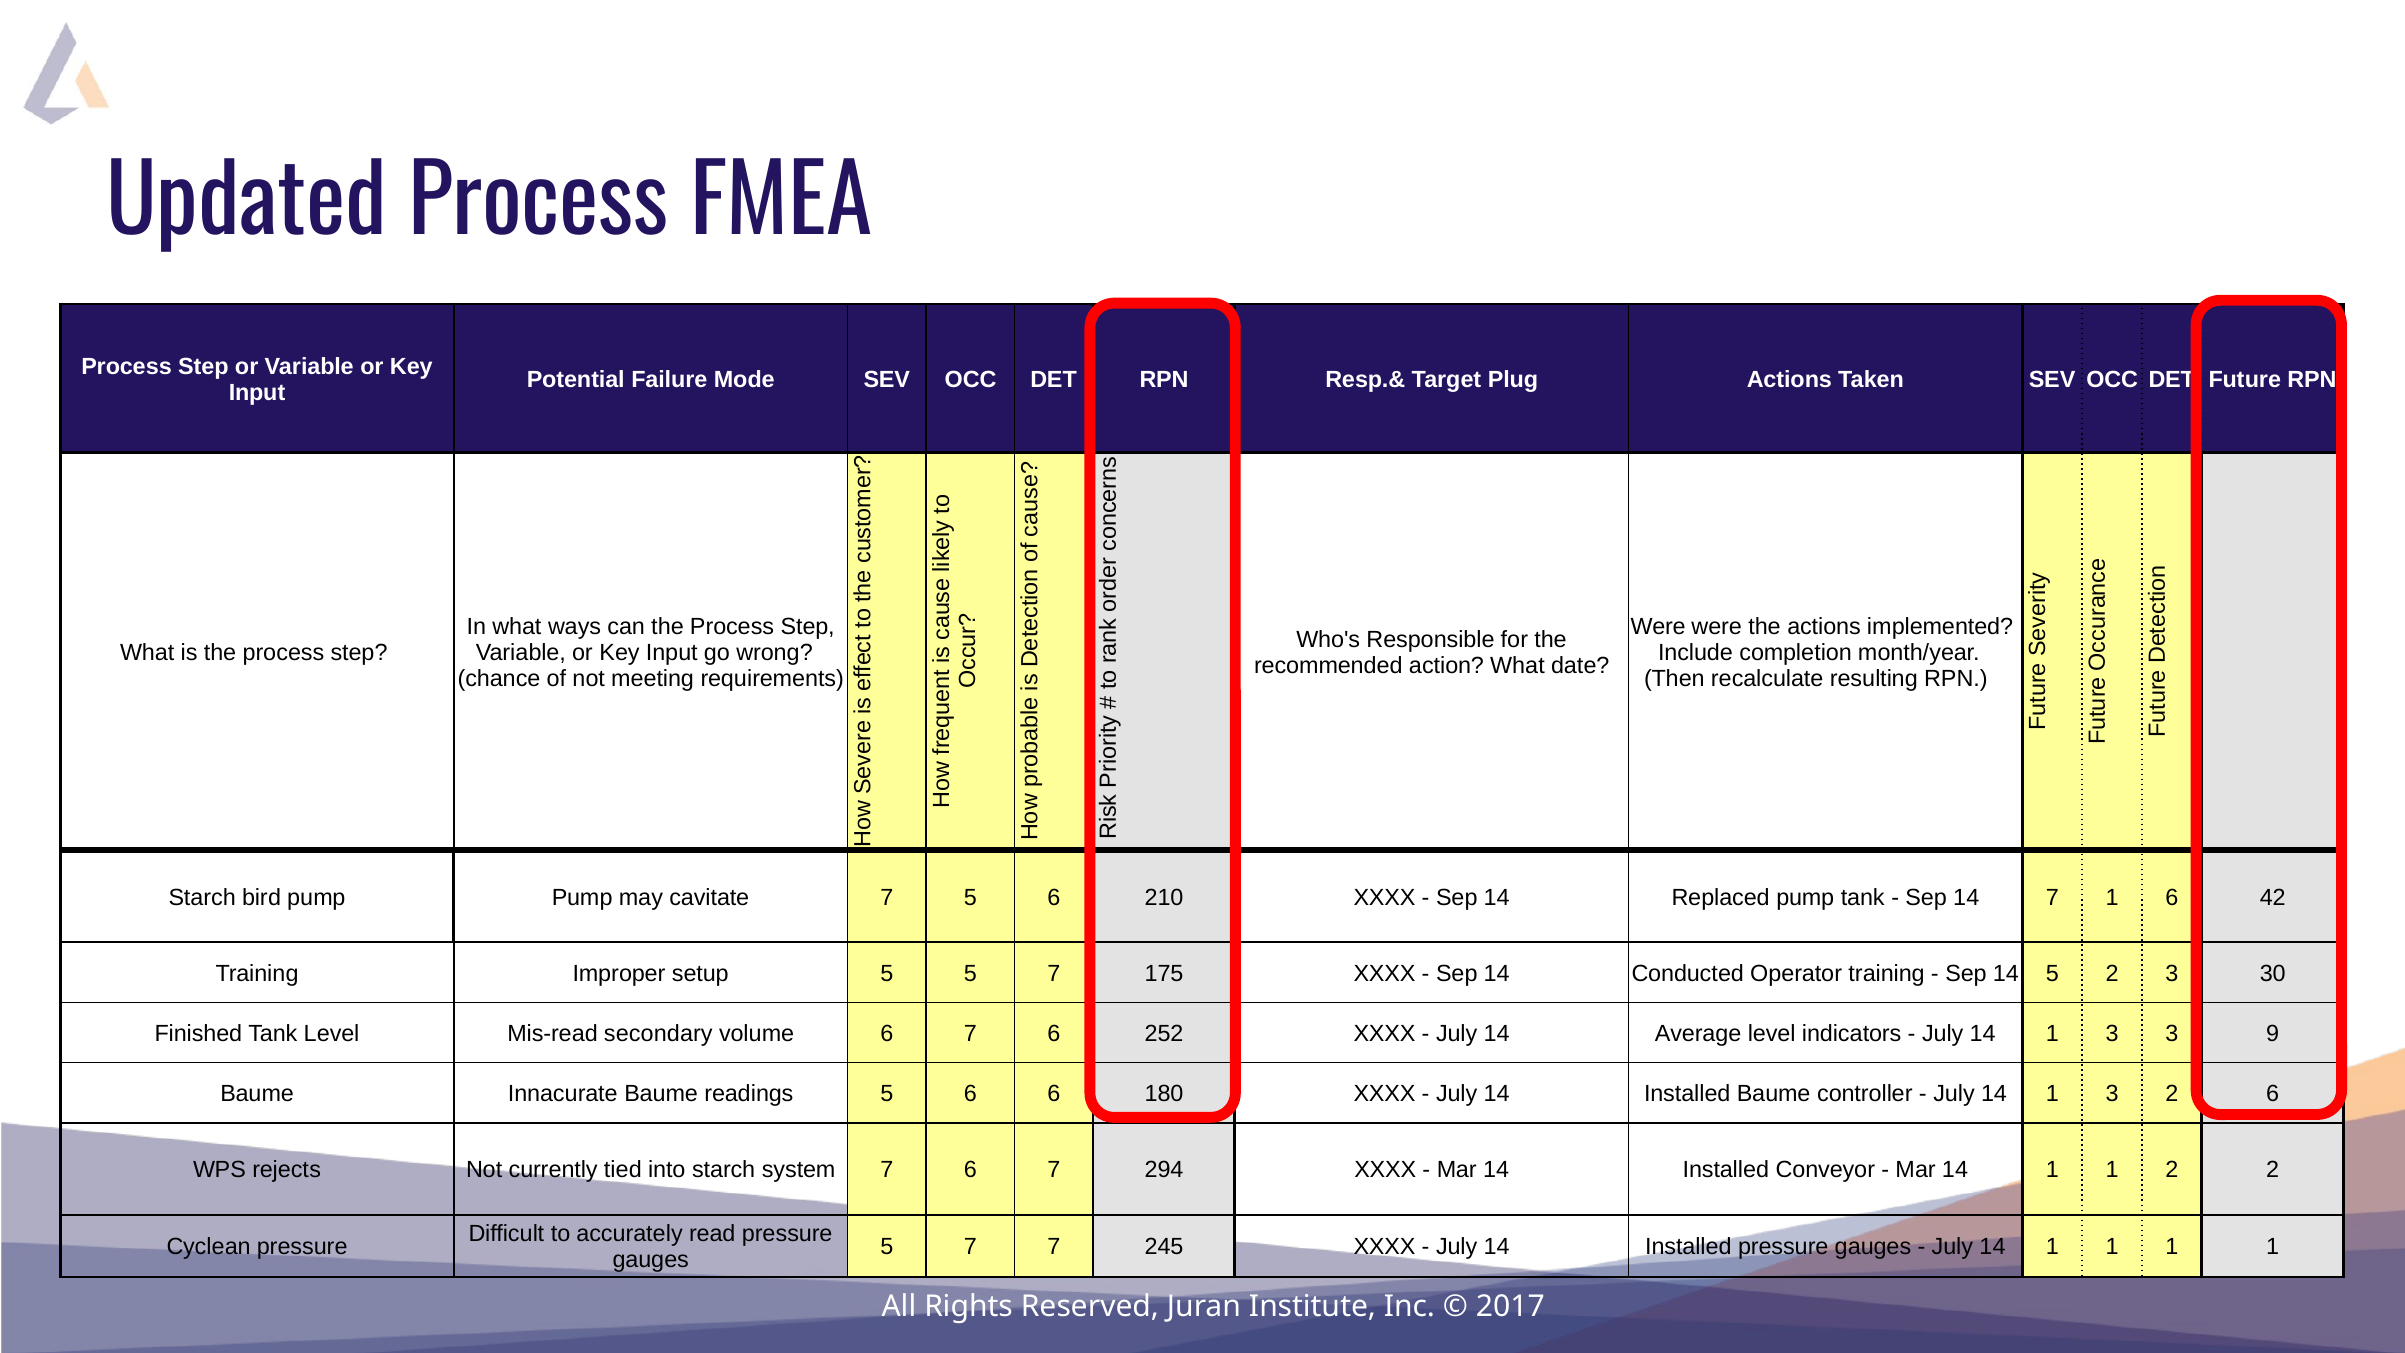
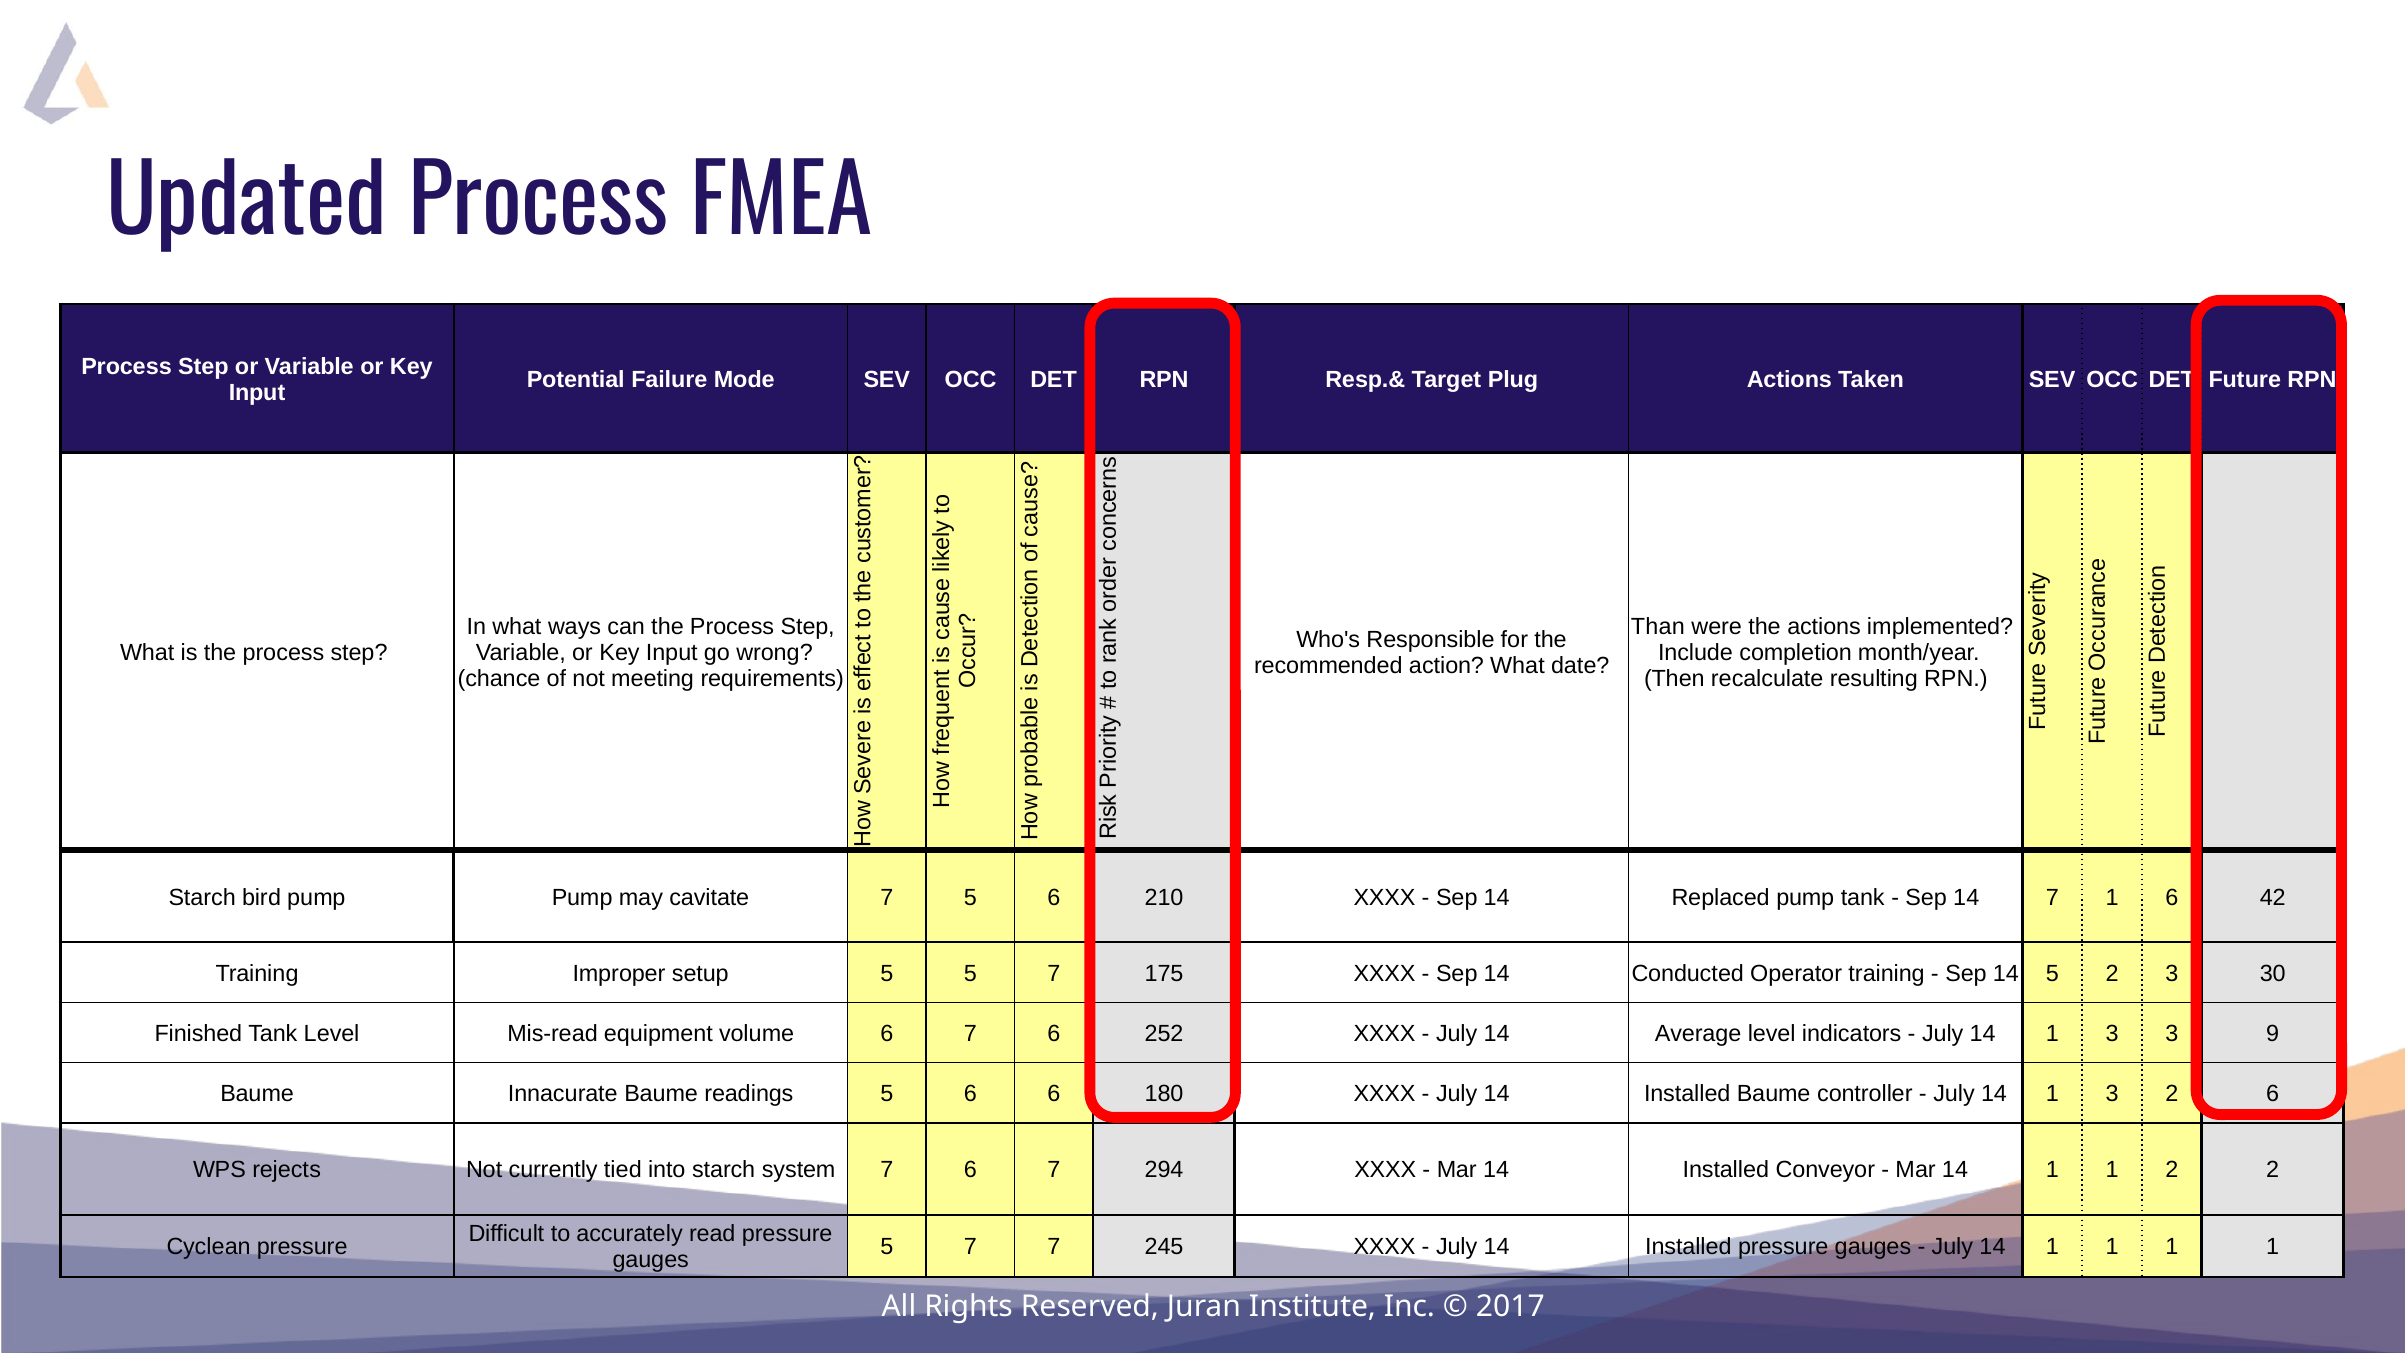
Were: Were -> Than (1658, 627)
secondary: secondary -> equipment (658, 1034)
